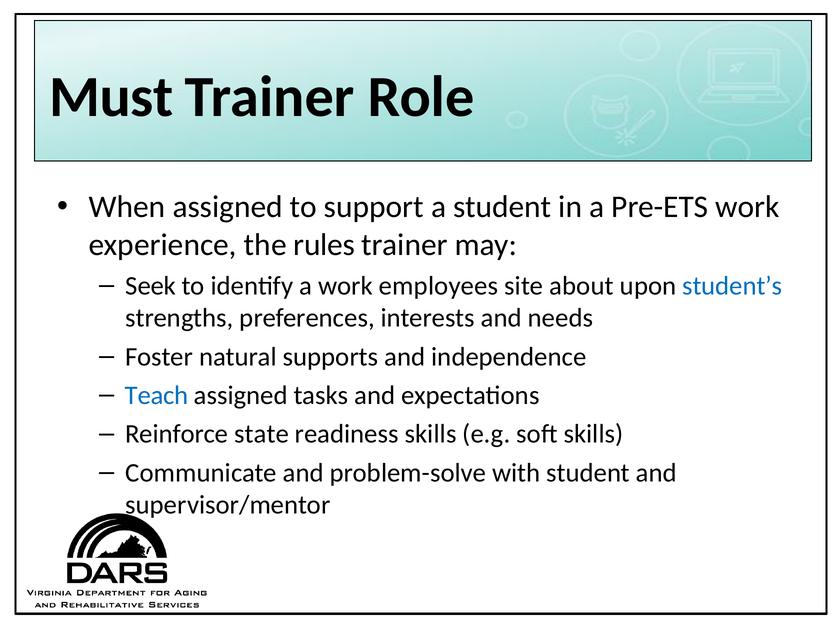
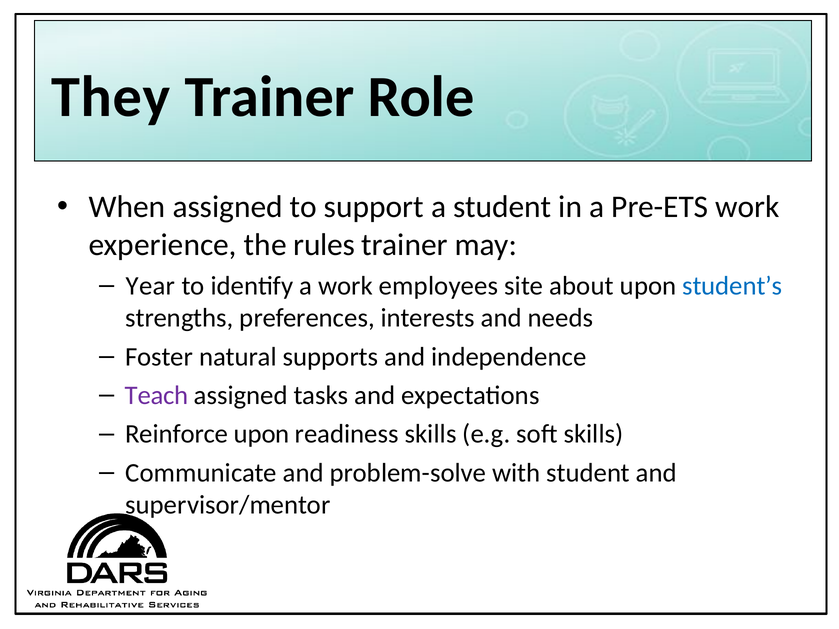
Must: Must -> They (111, 97)
Seek: Seek -> Year (150, 286)
Teach colour: blue -> purple (157, 395)
Reinforce state: state -> upon (262, 434)
